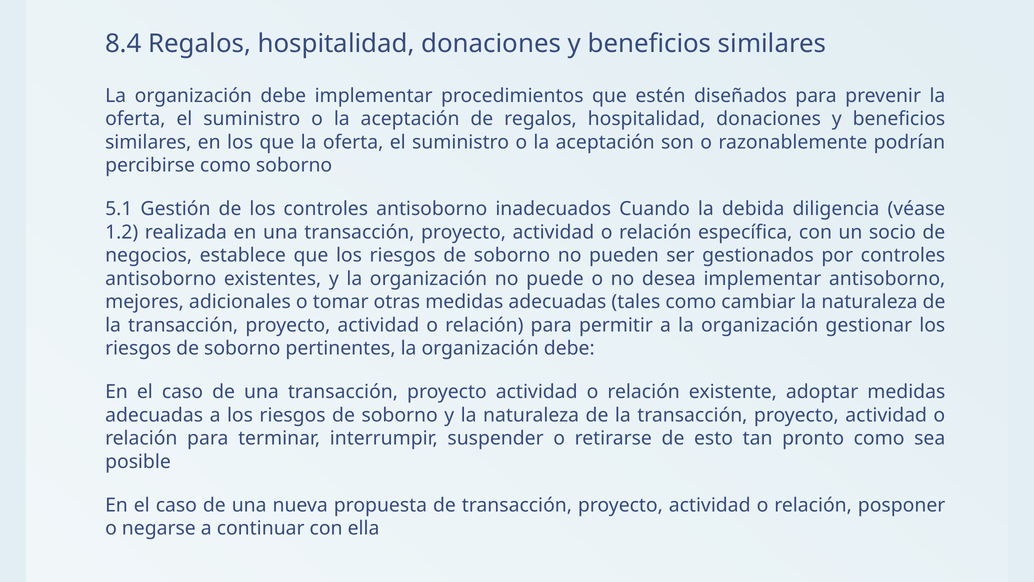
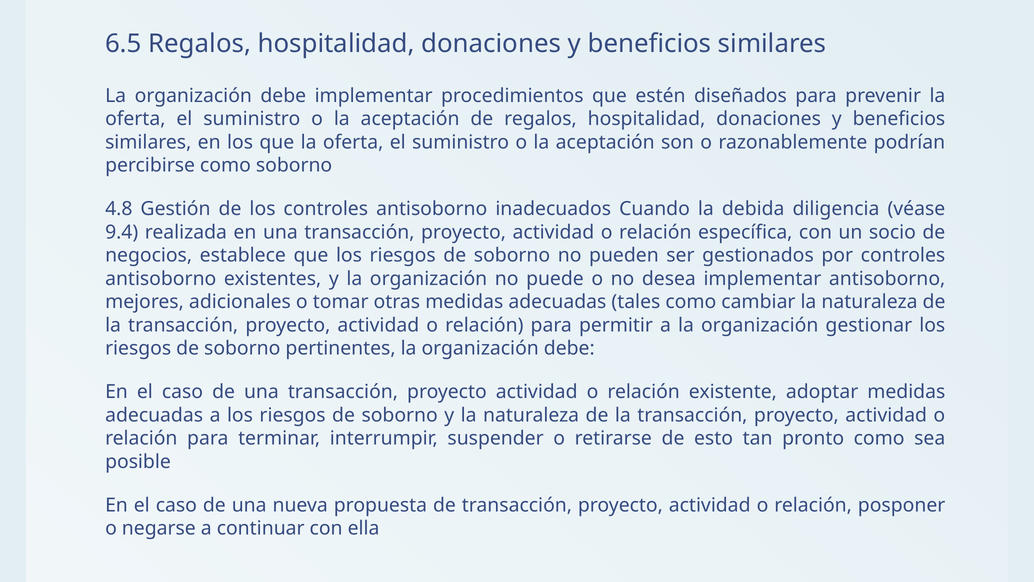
8.4: 8.4 -> 6.5 (123, 44)
5.1: 5.1 -> 4.8 (119, 209)
1.2: 1.2 -> 9.4 (122, 232)
